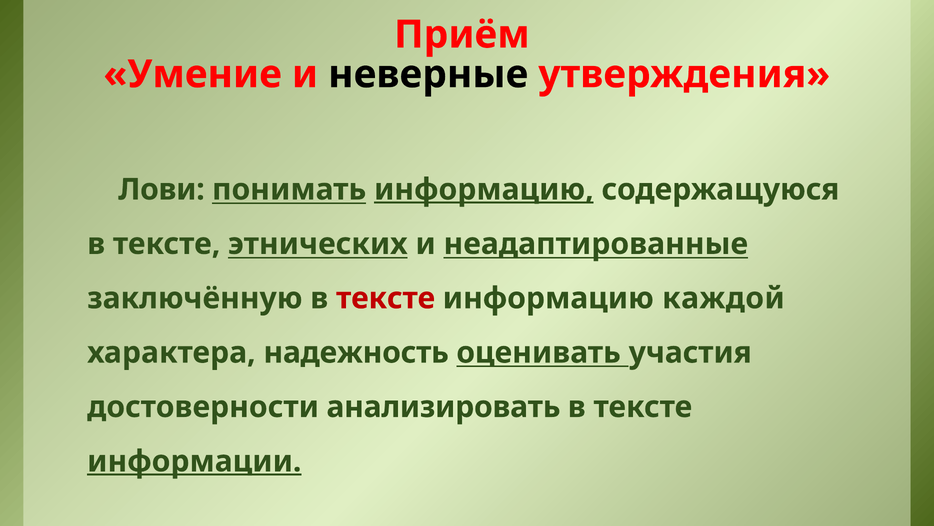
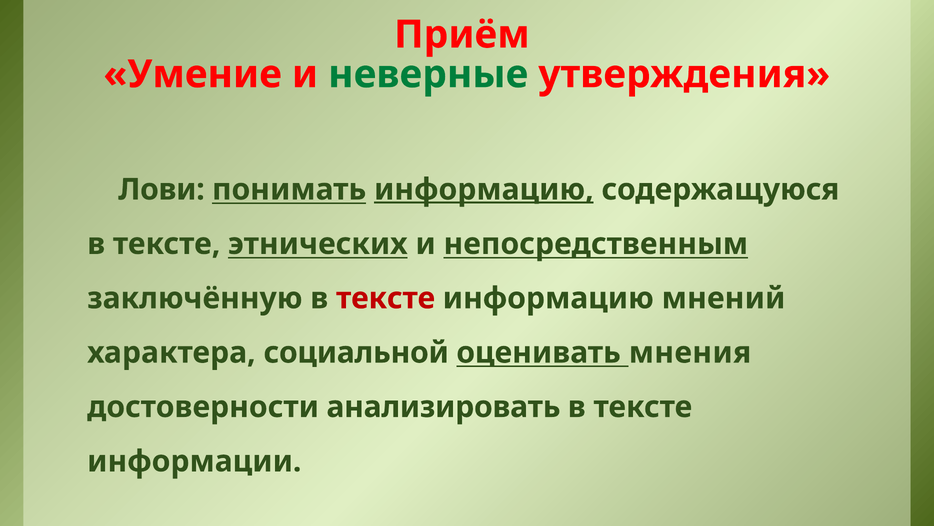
неверные colour: black -> green (428, 74)
неадаптированные: неадаптированные -> непосредственным (596, 244)
каждой: каждой -> мнений (724, 298)
надежность: надежность -> социальной (356, 352)
участия: участия -> мнения (690, 352)
информации underline: present -> none (194, 461)
